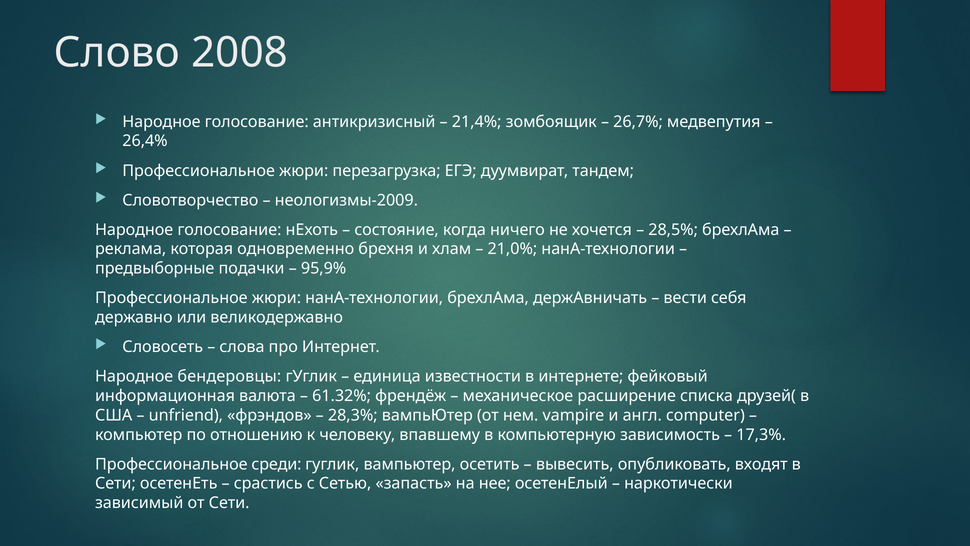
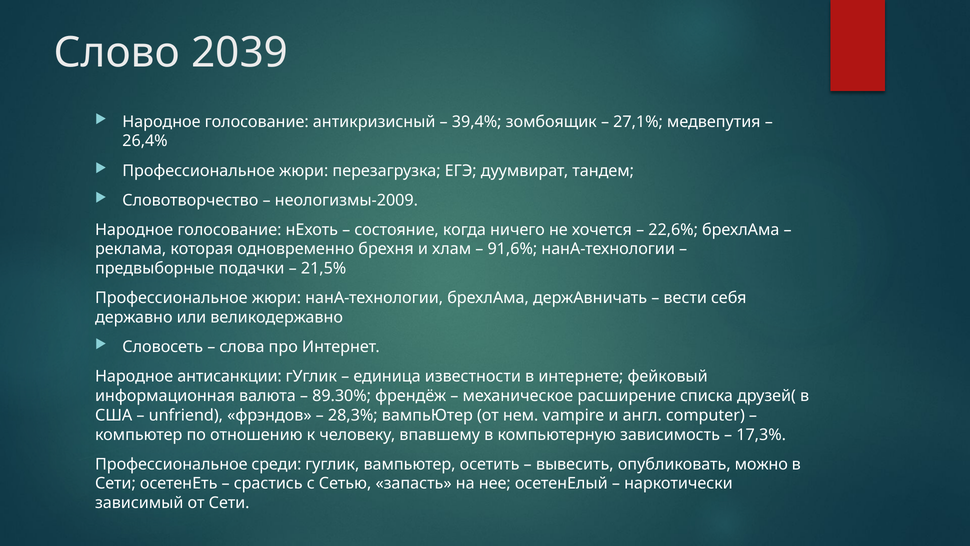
2008: 2008 -> 2039 (240, 53)
21,4%: 21,4% -> 39,4% (477, 122)
26,7%: 26,7% -> 27,1% (638, 122)
28,5%: 28,5% -> 22,6% (673, 230)
21,0%: 21,0% -> 91,6% (512, 249)
95,9%: 95,9% -> 21,5% (324, 268)
бендеровцы: бендеровцы -> антисанкции (230, 376)
61.32%: 61.32% -> 89.30% (342, 396)
входят: входят -> можно (761, 464)
